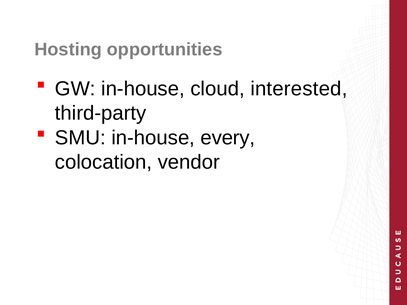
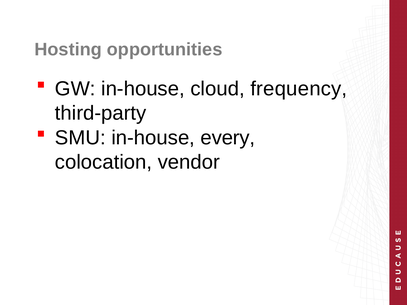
interested: interested -> frequency (299, 89)
